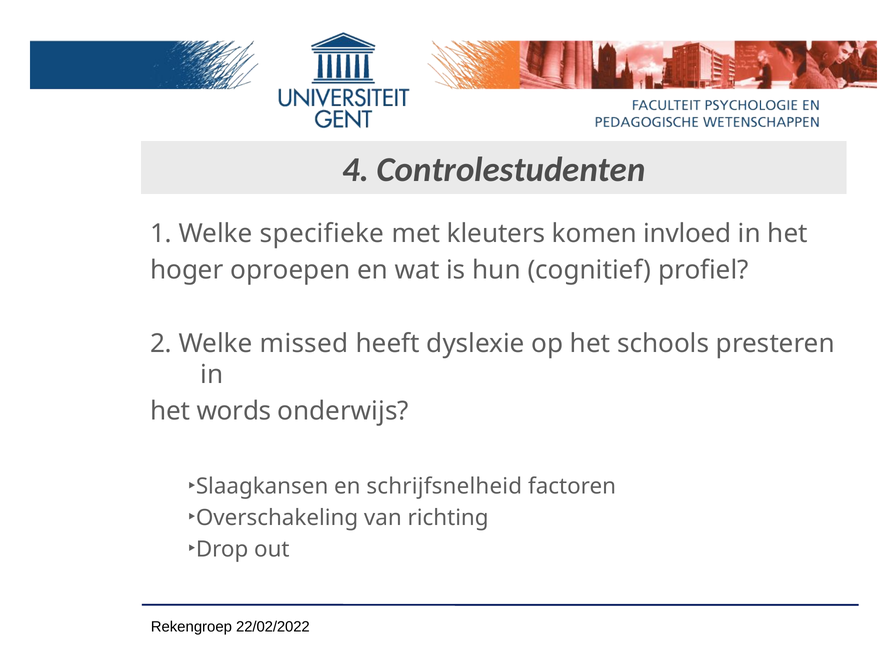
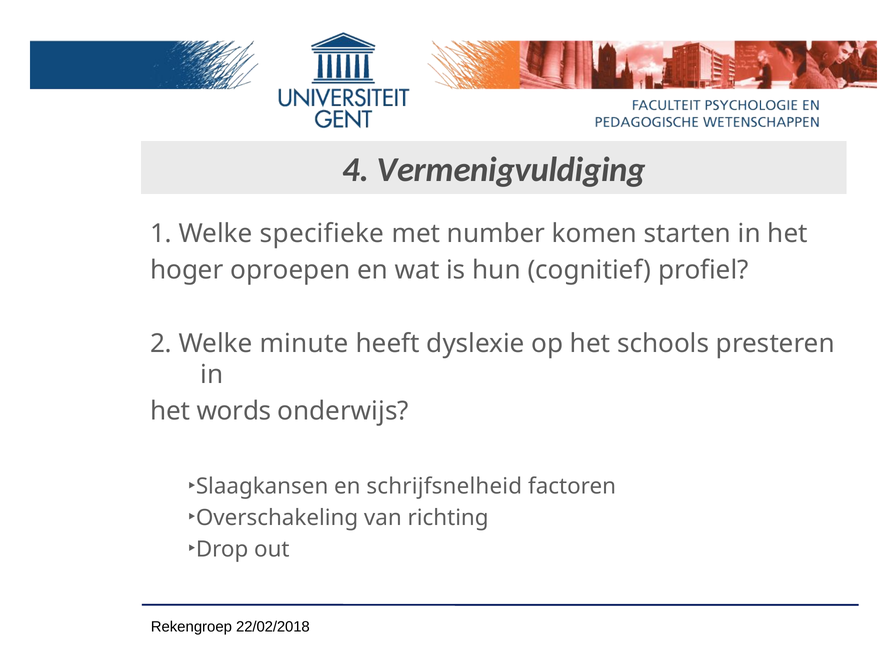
Controlestudenten: Controlestudenten -> Vermenigvuldiging (511, 170)
kleuters: kleuters -> number (496, 234)
invloed: invloed -> starten (687, 234)
missed: missed -> minute (304, 343)
22/02/2022: 22/02/2022 -> 22/02/2018 (273, 627)
